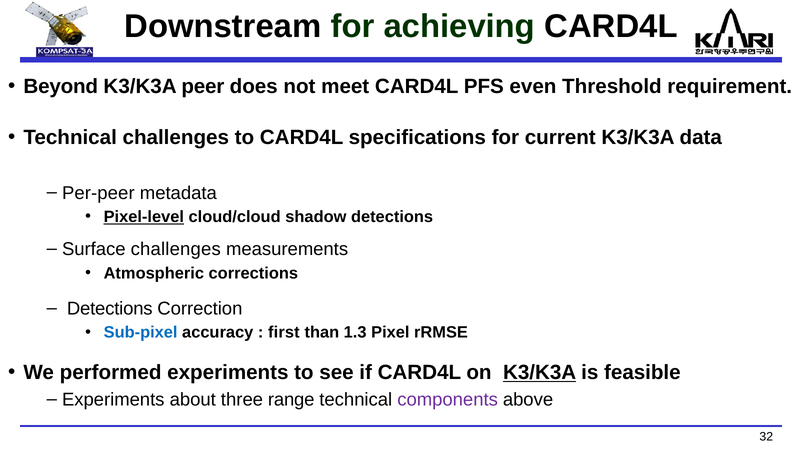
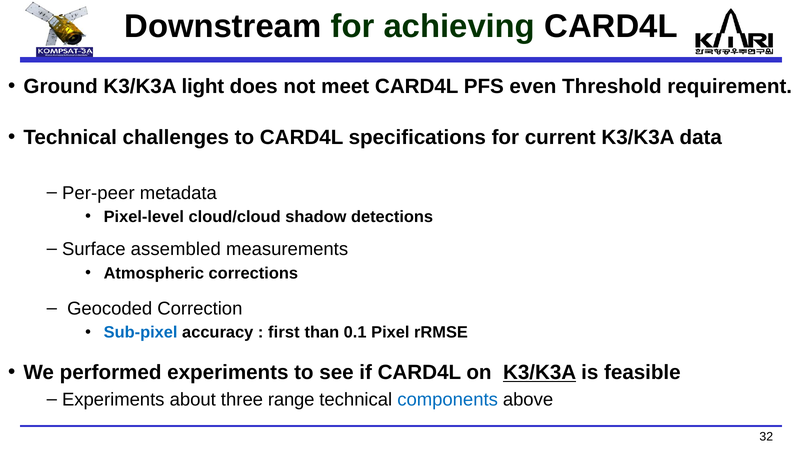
Beyond: Beyond -> Ground (61, 87)
peer: peer -> light (203, 87)
Pixel-level underline: present -> none (144, 217)
Surface challenges: challenges -> assembled (176, 249)
Detections: Detections -> Geocoded (110, 309)
1.3: 1.3 -> 0.1 (355, 333)
components colour: purple -> blue (448, 400)
